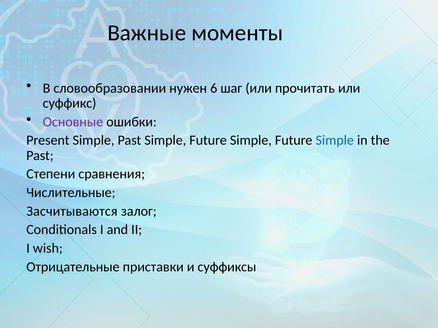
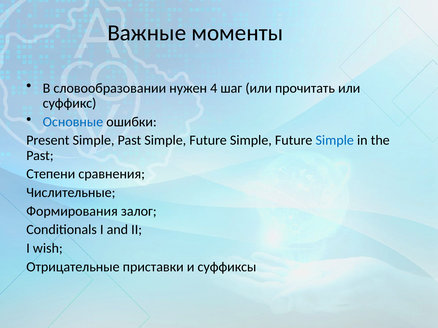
6: 6 -> 4 (214, 88)
Основные colour: purple -> blue (73, 122)
Засчитываются: Засчитываются -> Формирования (72, 211)
